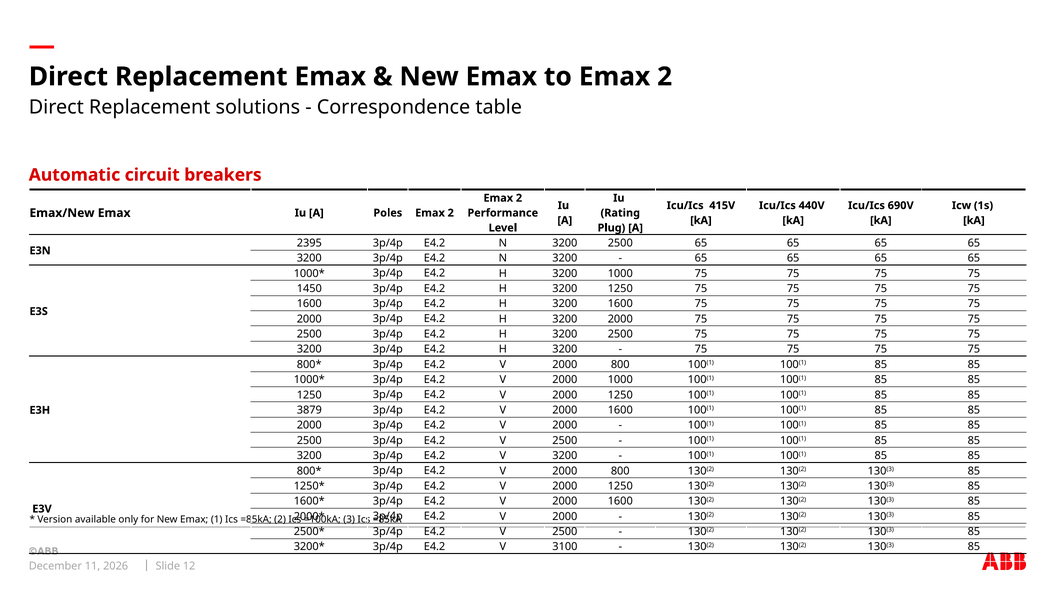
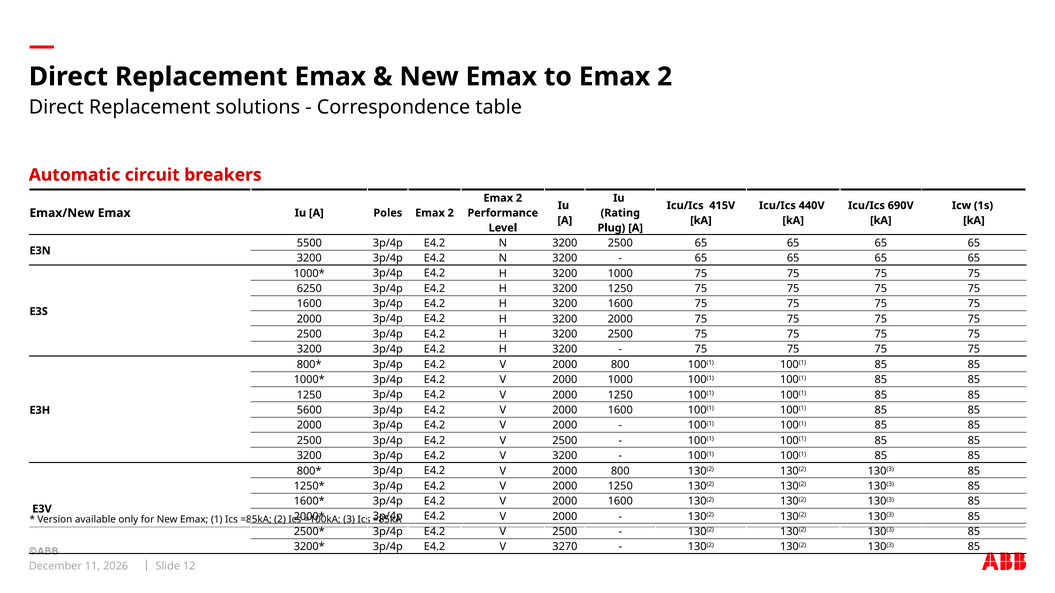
2395: 2395 -> 5500 (309, 243)
1450: 1450 -> 6250 (309, 289)
3879: 3879 -> 5600 (309, 410)
3100: 3100 -> 3270 (565, 547)
